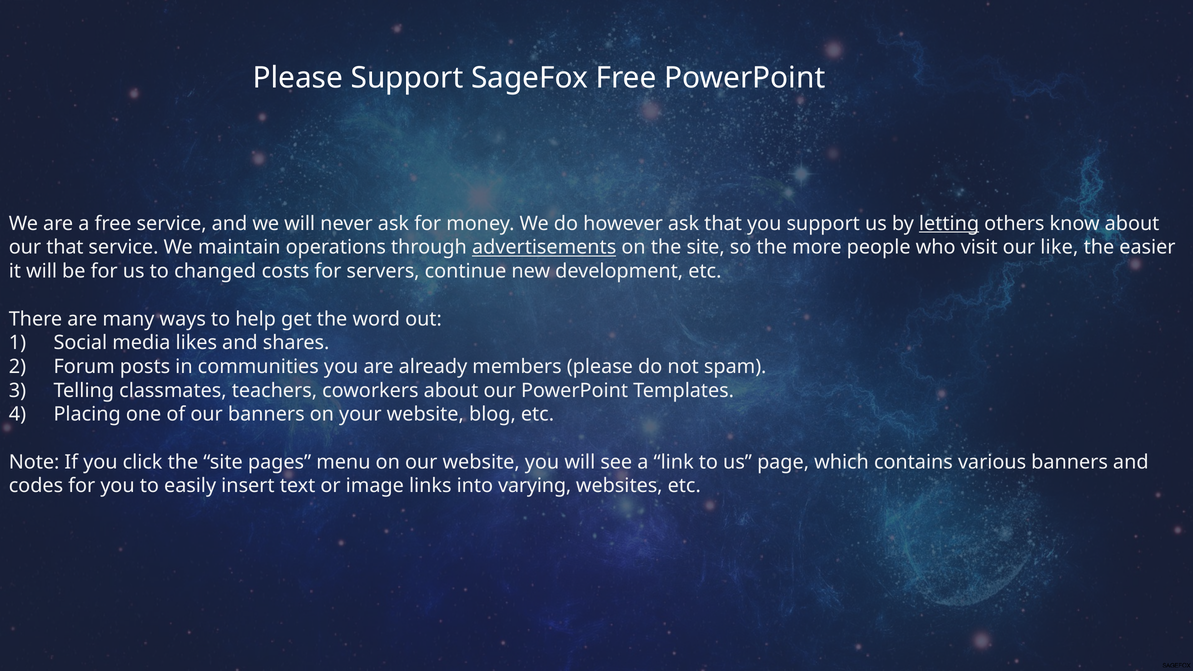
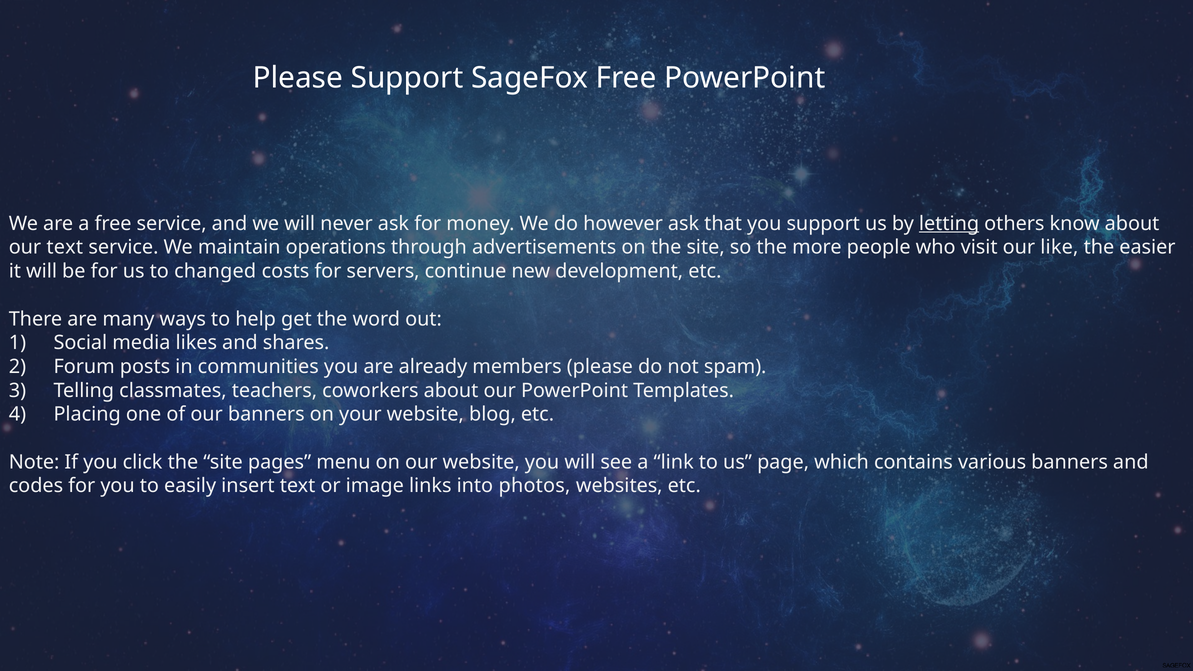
our that: that -> text (65, 247)
advertisements underline: present -> none (544, 247)
varying: varying -> photos (534, 486)
